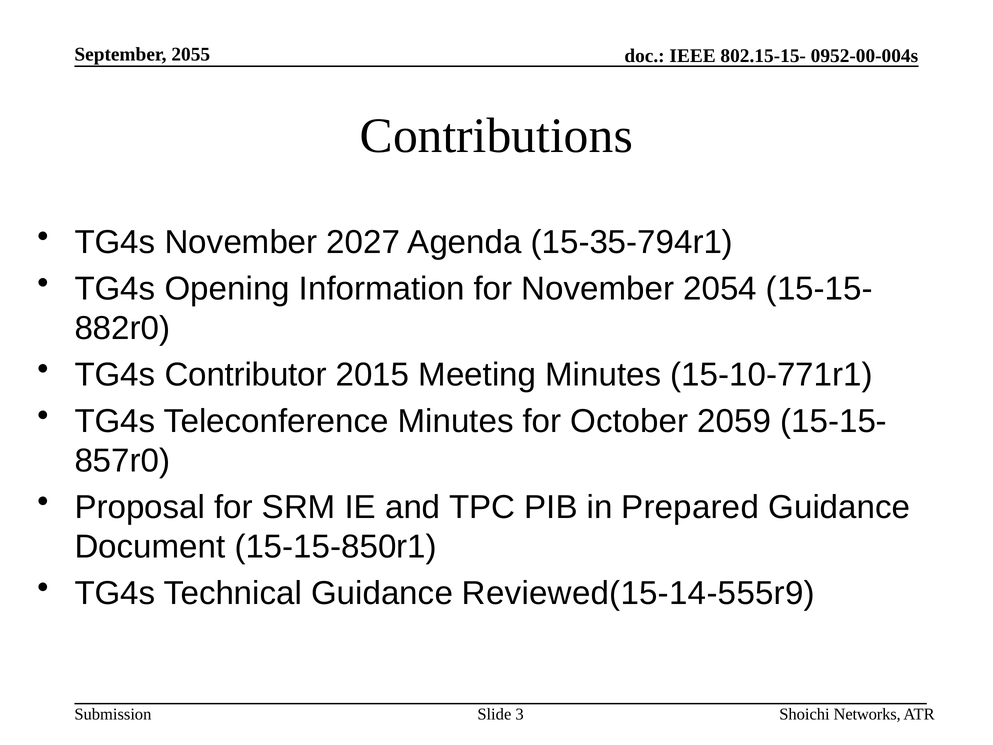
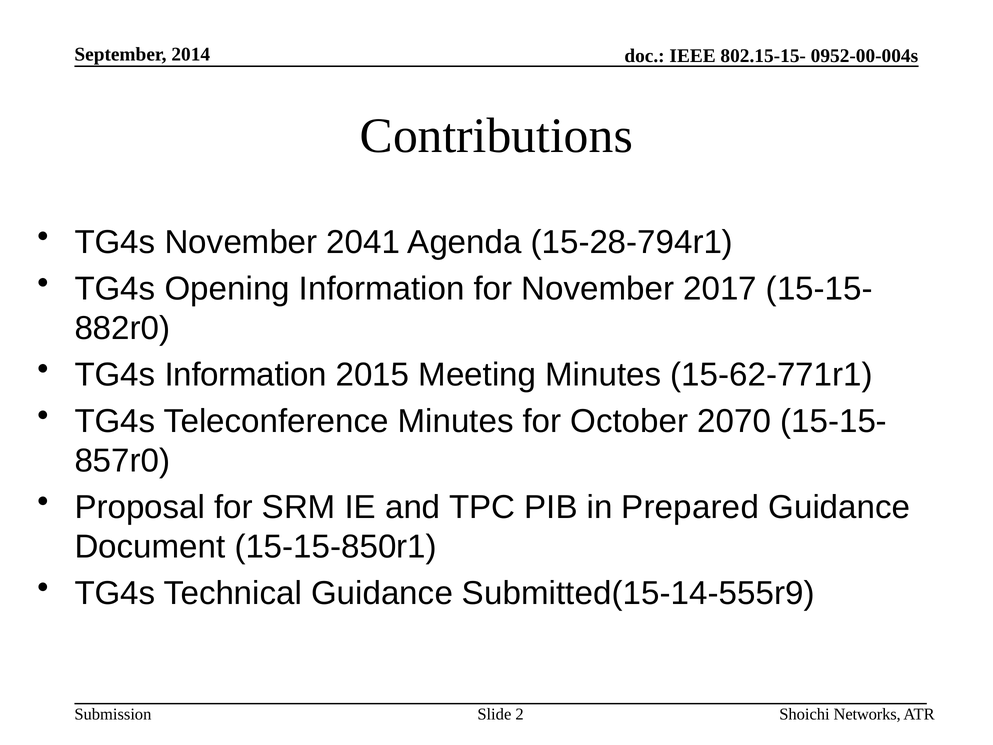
2055: 2055 -> 2014 (191, 54)
2027: 2027 -> 2041 (363, 242)
15-35-794r1: 15-35-794r1 -> 15-28-794r1 (632, 242)
2054: 2054 -> 2017 (720, 289)
TG4s Contributor: Contributor -> Information (246, 375)
15-10-771r1: 15-10-771r1 -> 15-62-771r1 (772, 375)
2059: 2059 -> 2070 (734, 421)
Reviewed(15-14-555r9: Reviewed(15-14-555r9 -> Submitted(15-14-555r9 (638, 593)
3: 3 -> 2 (520, 714)
